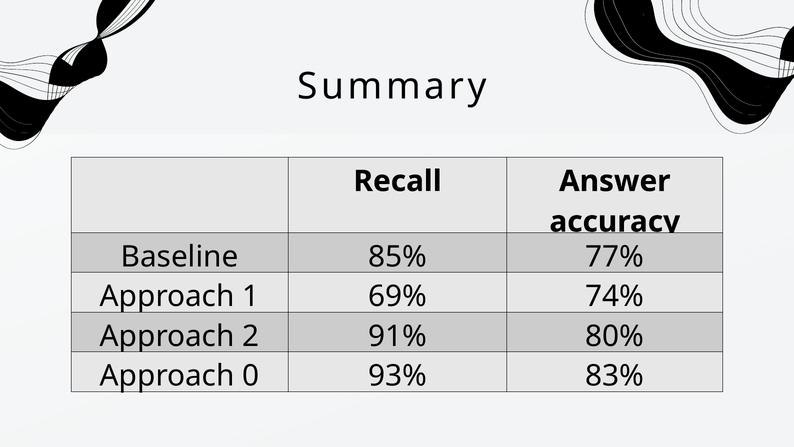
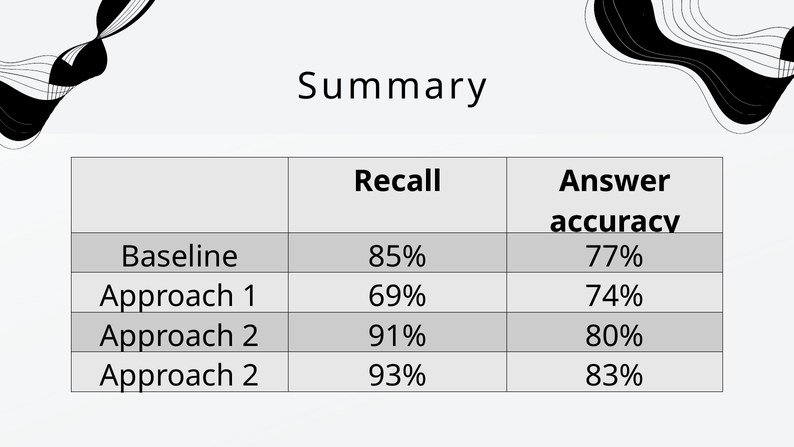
0: 0 -> 2 (251, 376)
